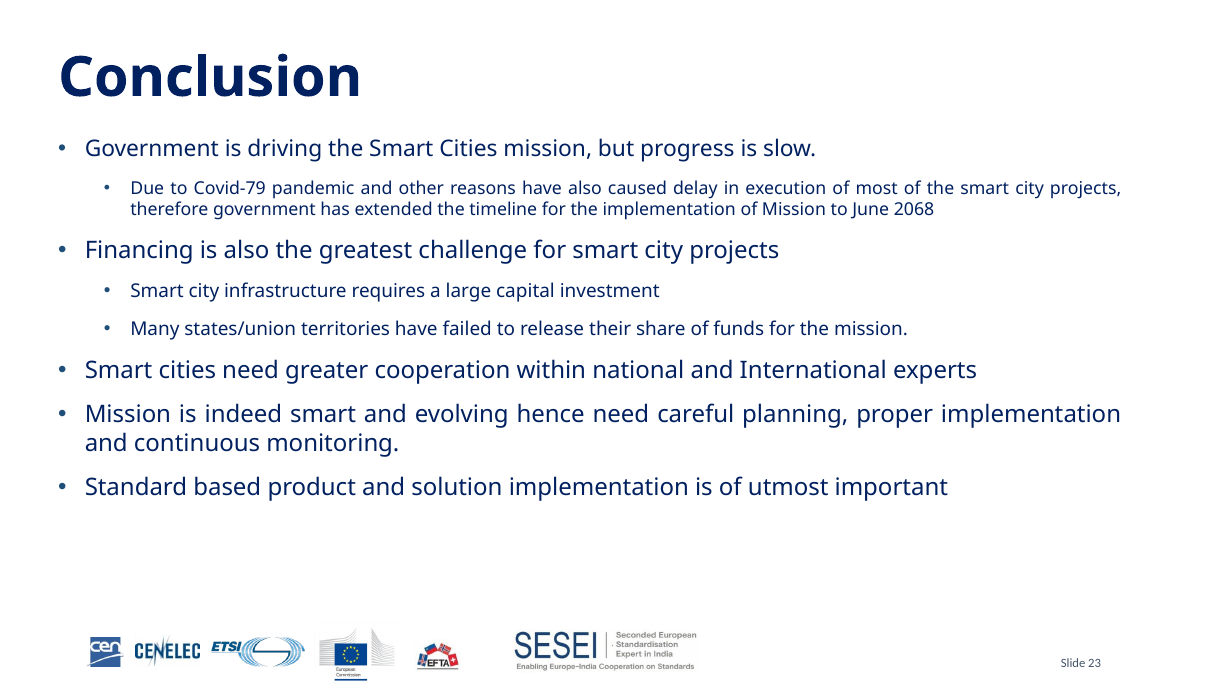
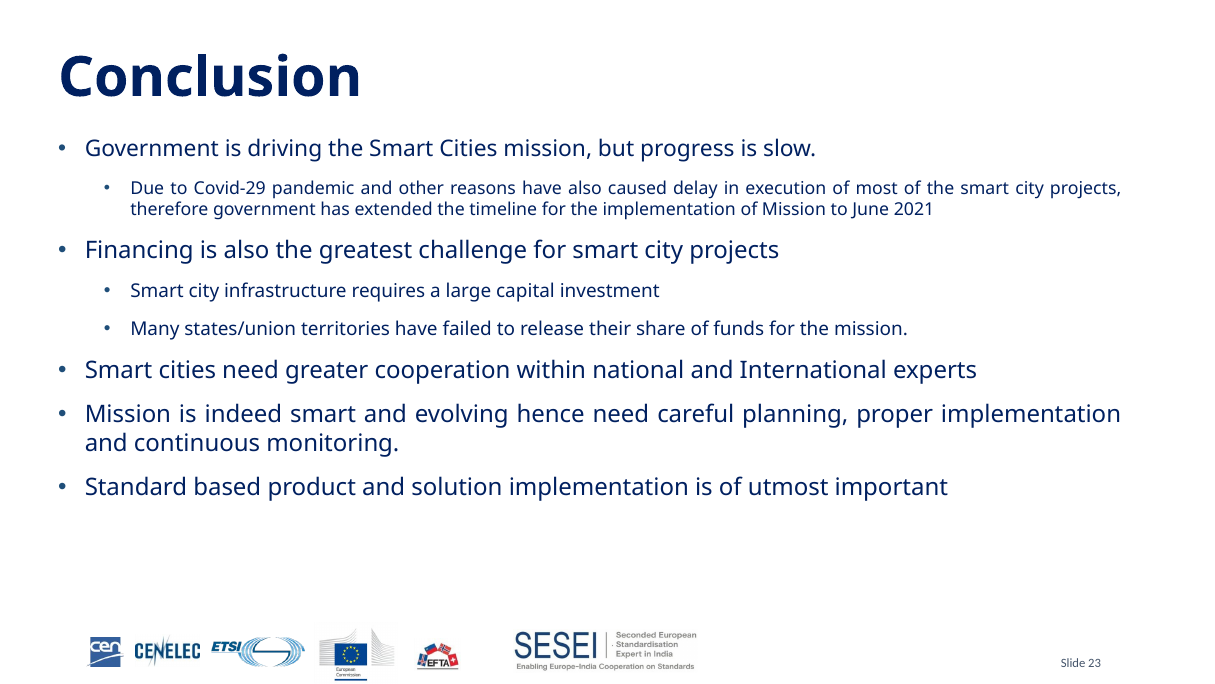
Covid-79: Covid-79 -> Covid-29 (230, 188)
2068: 2068 -> 2021 (914, 210)
